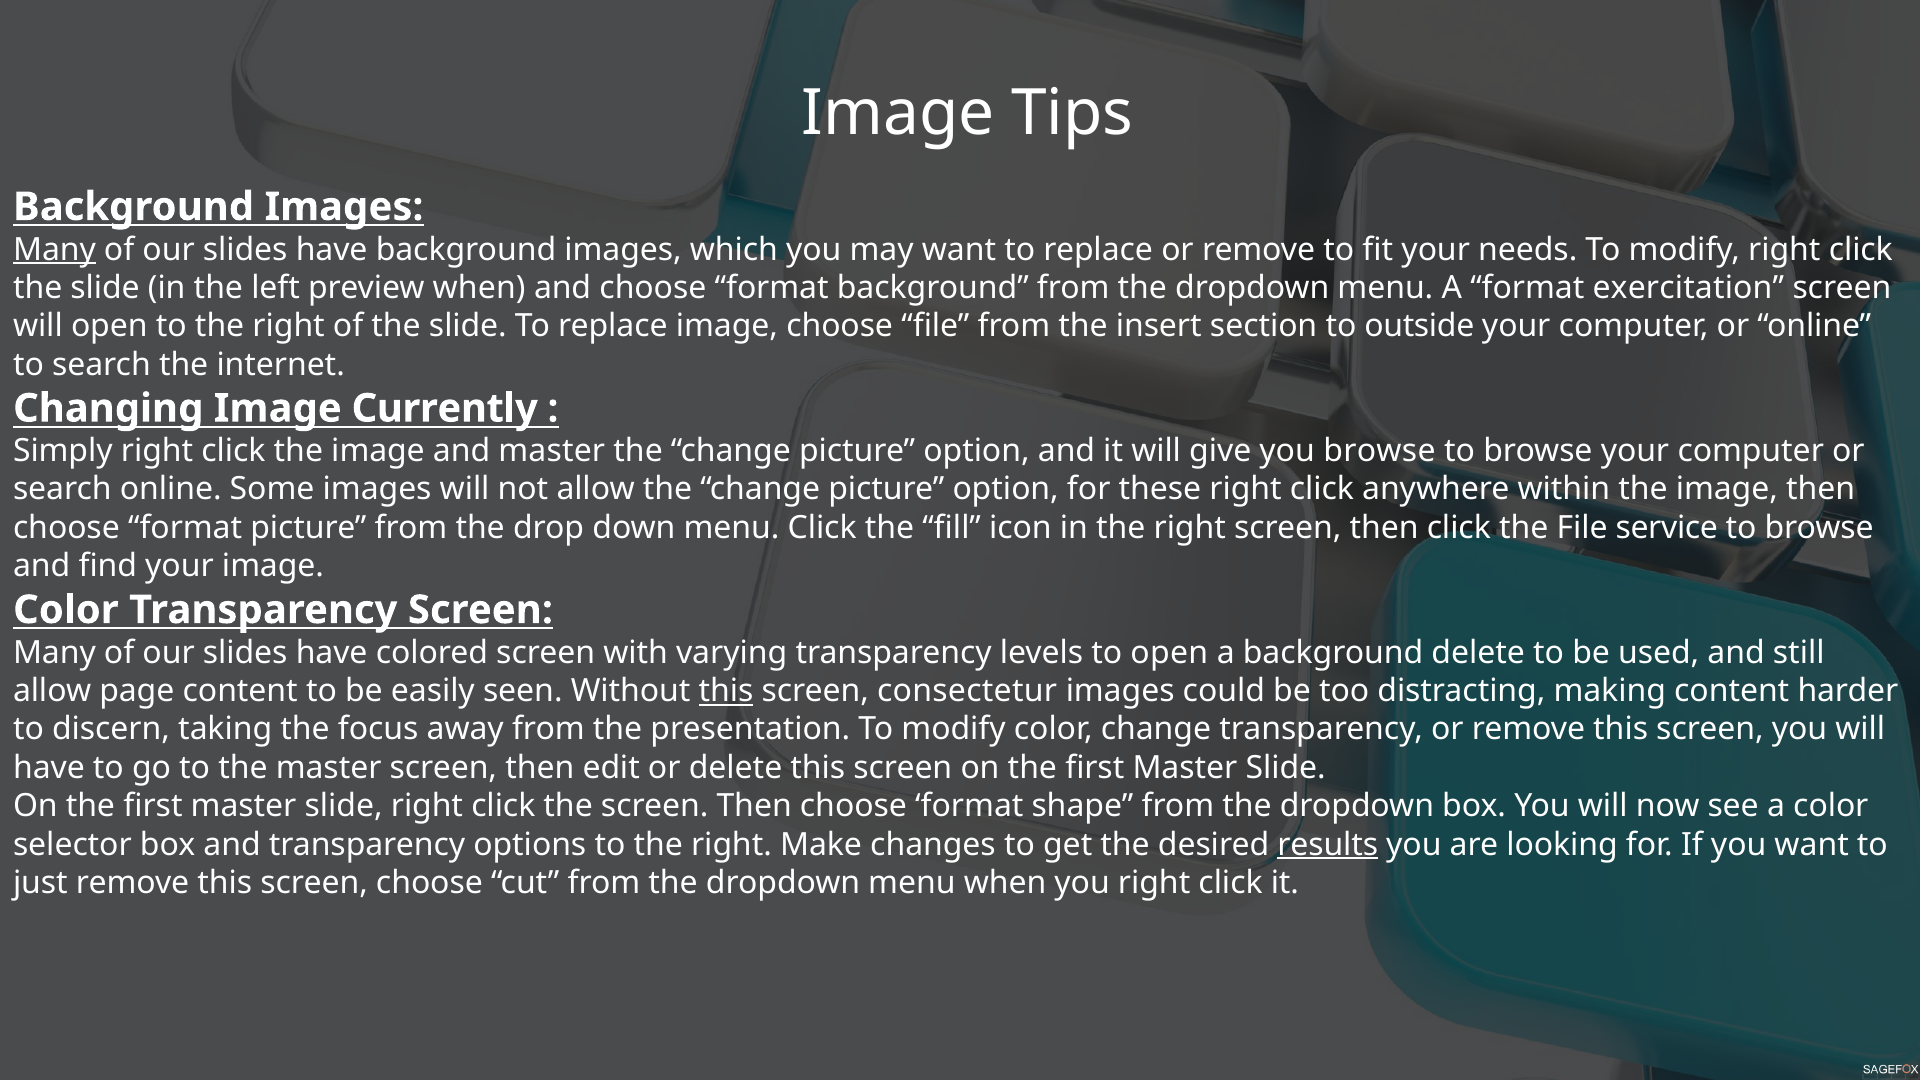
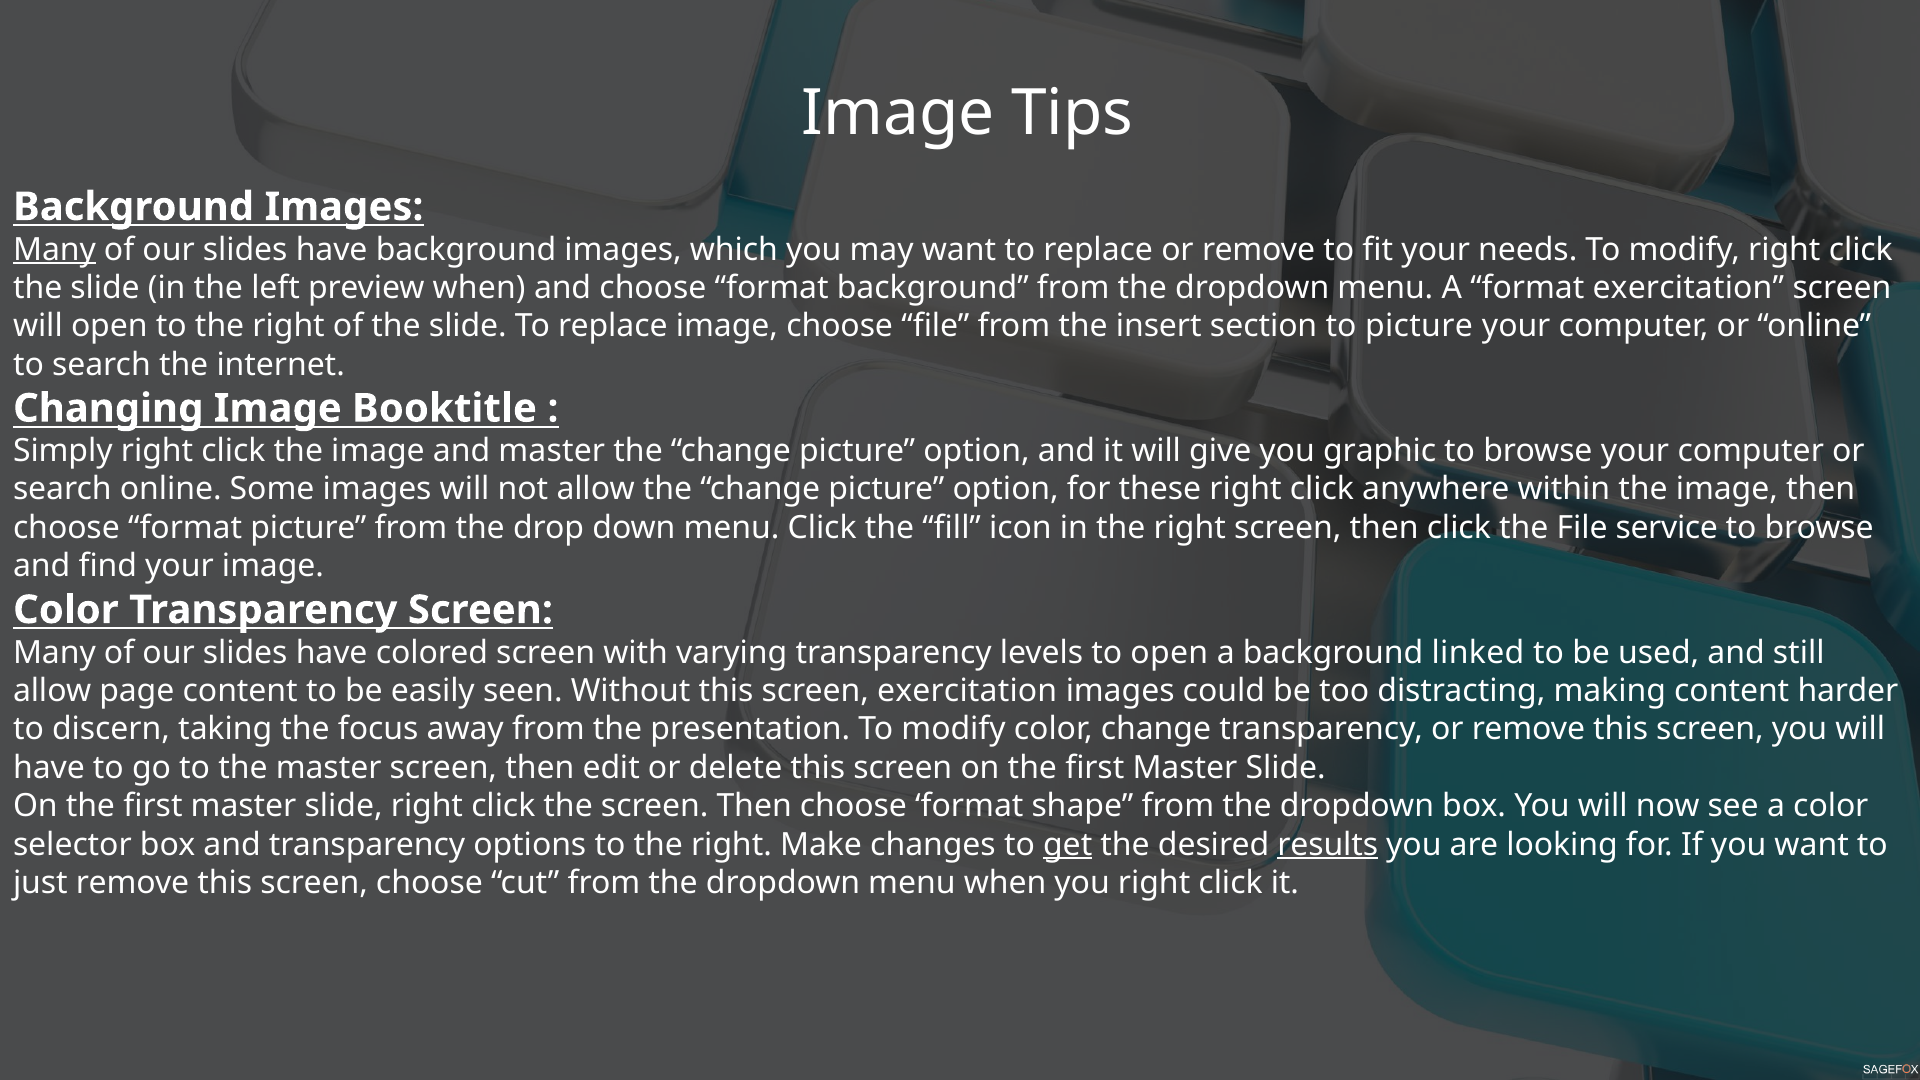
to outside: outside -> picture (1419, 326)
Currently: Currently -> Booktitle (444, 408)
you browse: browse -> graphic (1380, 451)
background delete: delete -> linked (1478, 653)
this underline: present -> none (726, 691)
screen consectetur: consectetur -> exercitation (967, 691)
get underline: none -> present (1068, 844)
